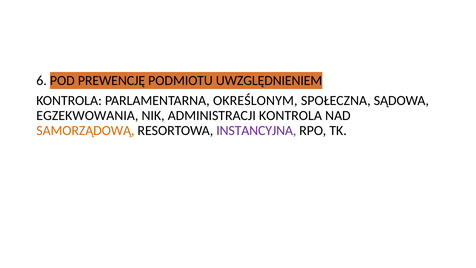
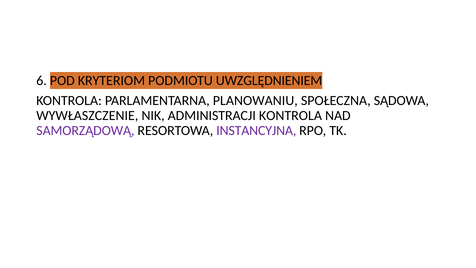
PREWENCJĘ: PREWENCJĘ -> KRYTERIOM (111, 80)
OKREŚLONYM: OKREŚLONYM -> PLANOWANIU (255, 100)
EGZEKWOWANIA: EGZEKWOWANIA -> WYWŁASZCZENIE (87, 115)
SAMORZĄDOWĄ colour: orange -> purple (85, 130)
